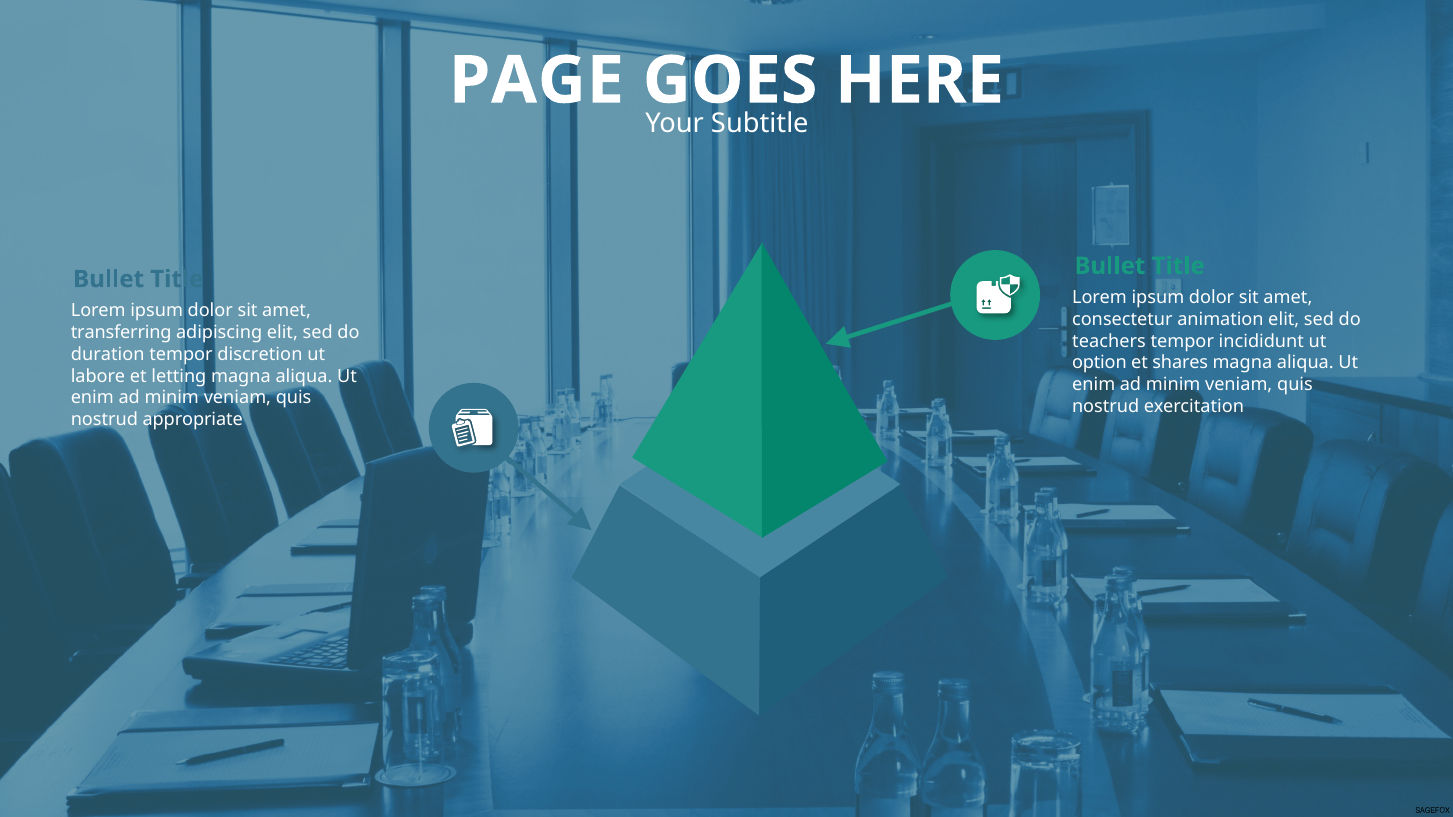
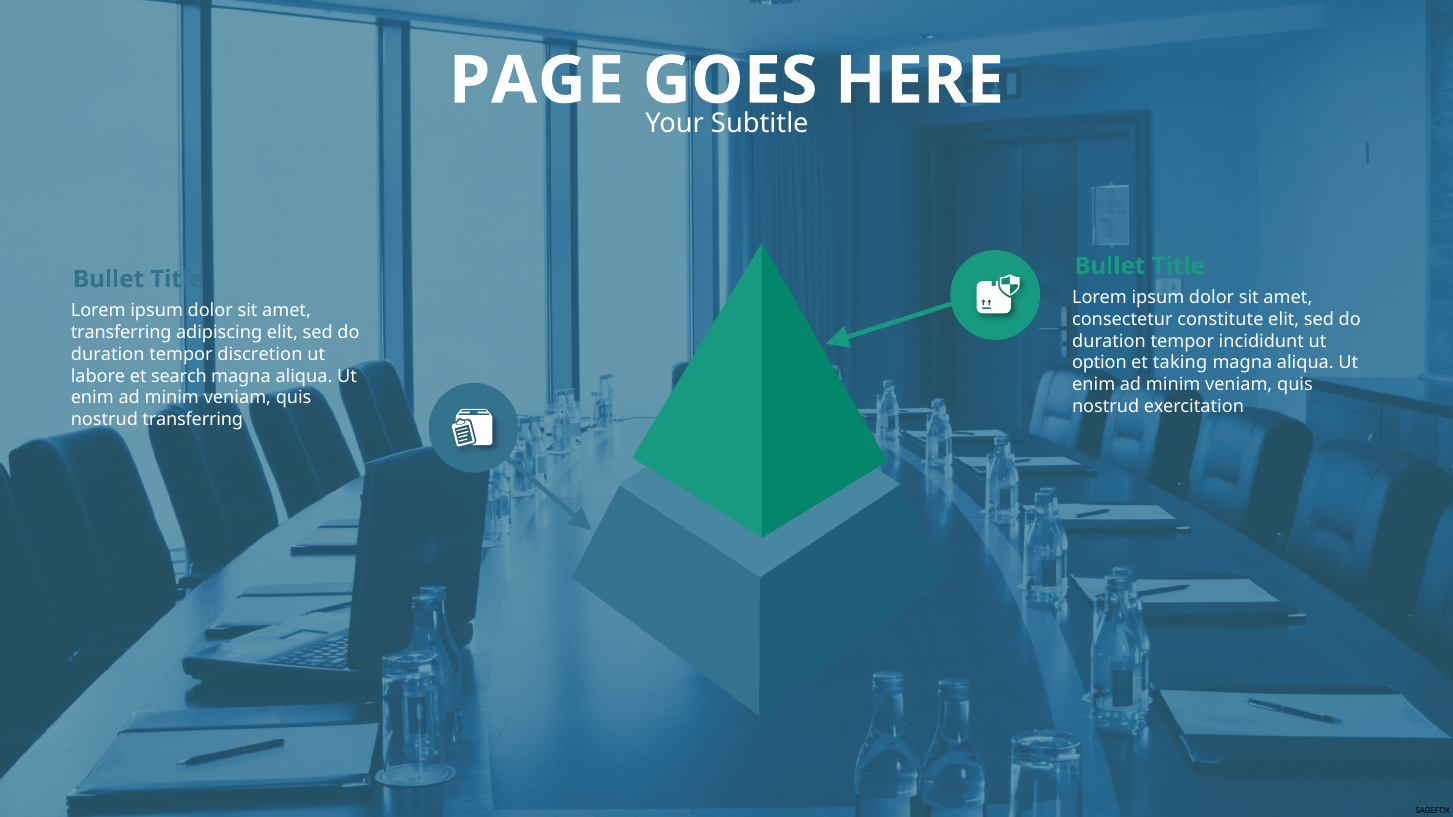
animation: animation -> constitute (1220, 319)
teachers: teachers -> duration (1109, 341)
shares: shares -> taking (1180, 363)
letting: letting -> search (179, 376)
nostrud appropriate: appropriate -> transferring (193, 420)
